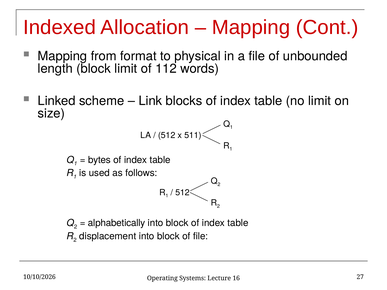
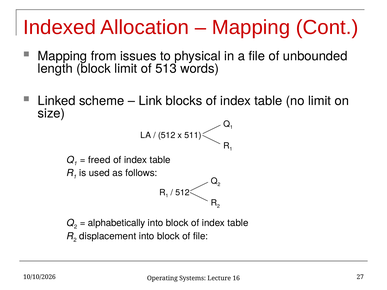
format: format -> issues (138, 56)
112: 112 -> 513 (166, 69)
bytes: bytes -> freed (99, 160)
